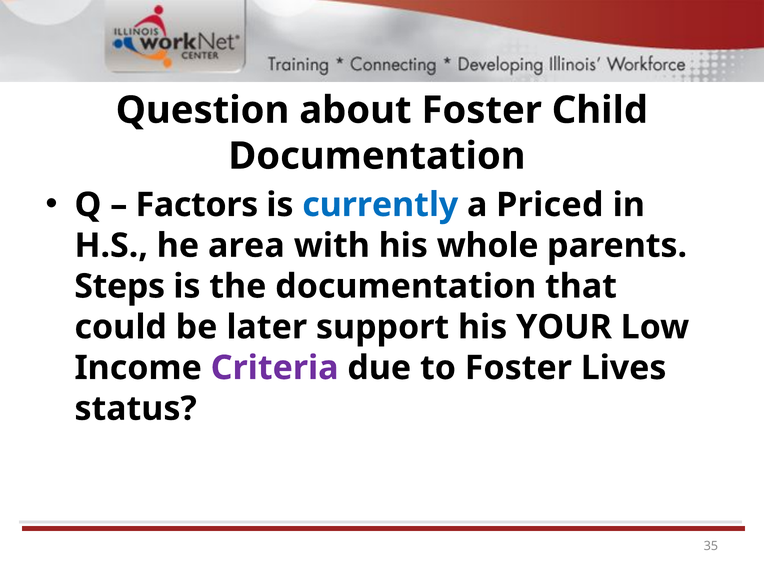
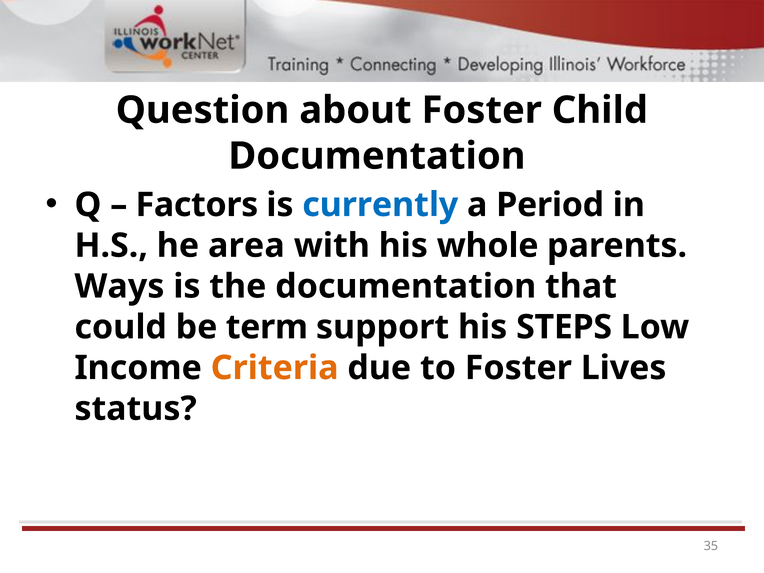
Priced: Priced -> Period (550, 205)
Steps: Steps -> Ways (119, 286)
later: later -> term (267, 327)
YOUR: YOUR -> STEPS (564, 327)
Criteria colour: purple -> orange (275, 368)
